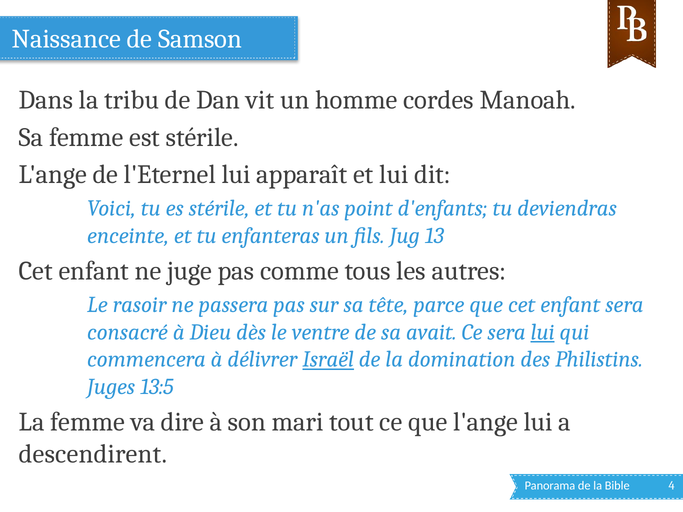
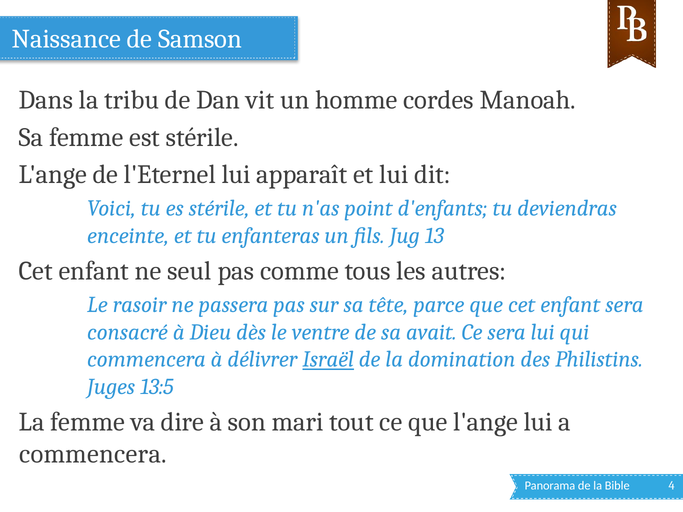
juge: juge -> seul (189, 271)
lui underline: present -> none (543, 332)
descendirent: descendirent -> commencera (93, 454)
